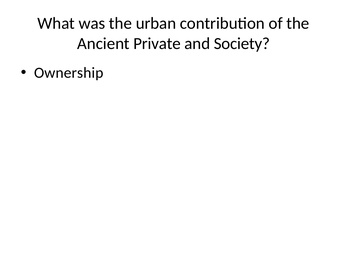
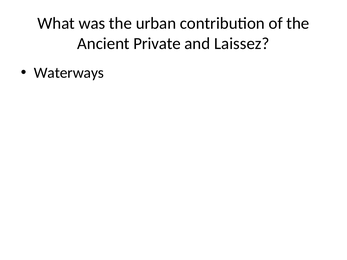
Society: Society -> Laissez (242, 44)
Ownership: Ownership -> Waterways (69, 73)
